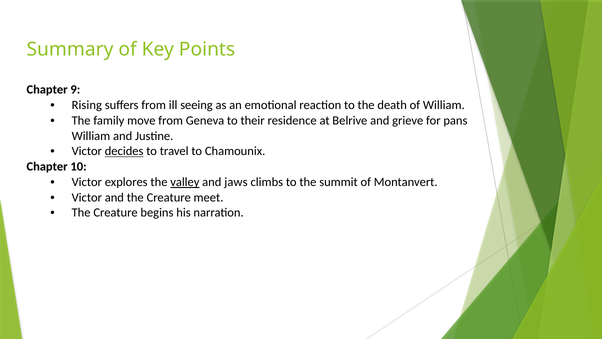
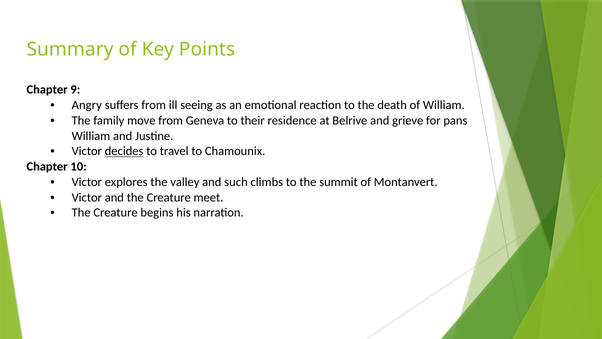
Rising: Rising -> Angry (87, 105)
valley underline: present -> none (185, 182)
jaws: jaws -> such (236, 182)
